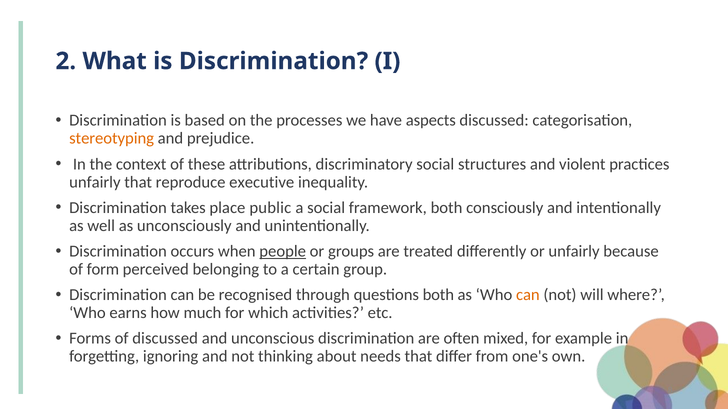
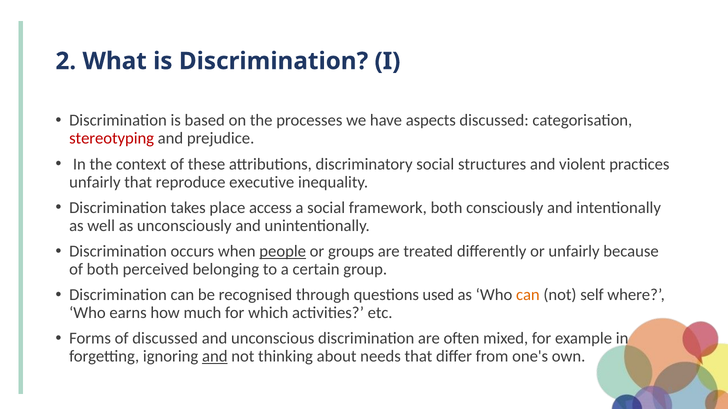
stereotyping colour: orange -> red (112, 139)
public: public -> access (270, 208)
of form: form -> both (103, 269)
questions both: both -> used (438, 295)
will: will -> self (592, 295)
and underline: none -> present (215, 357)
